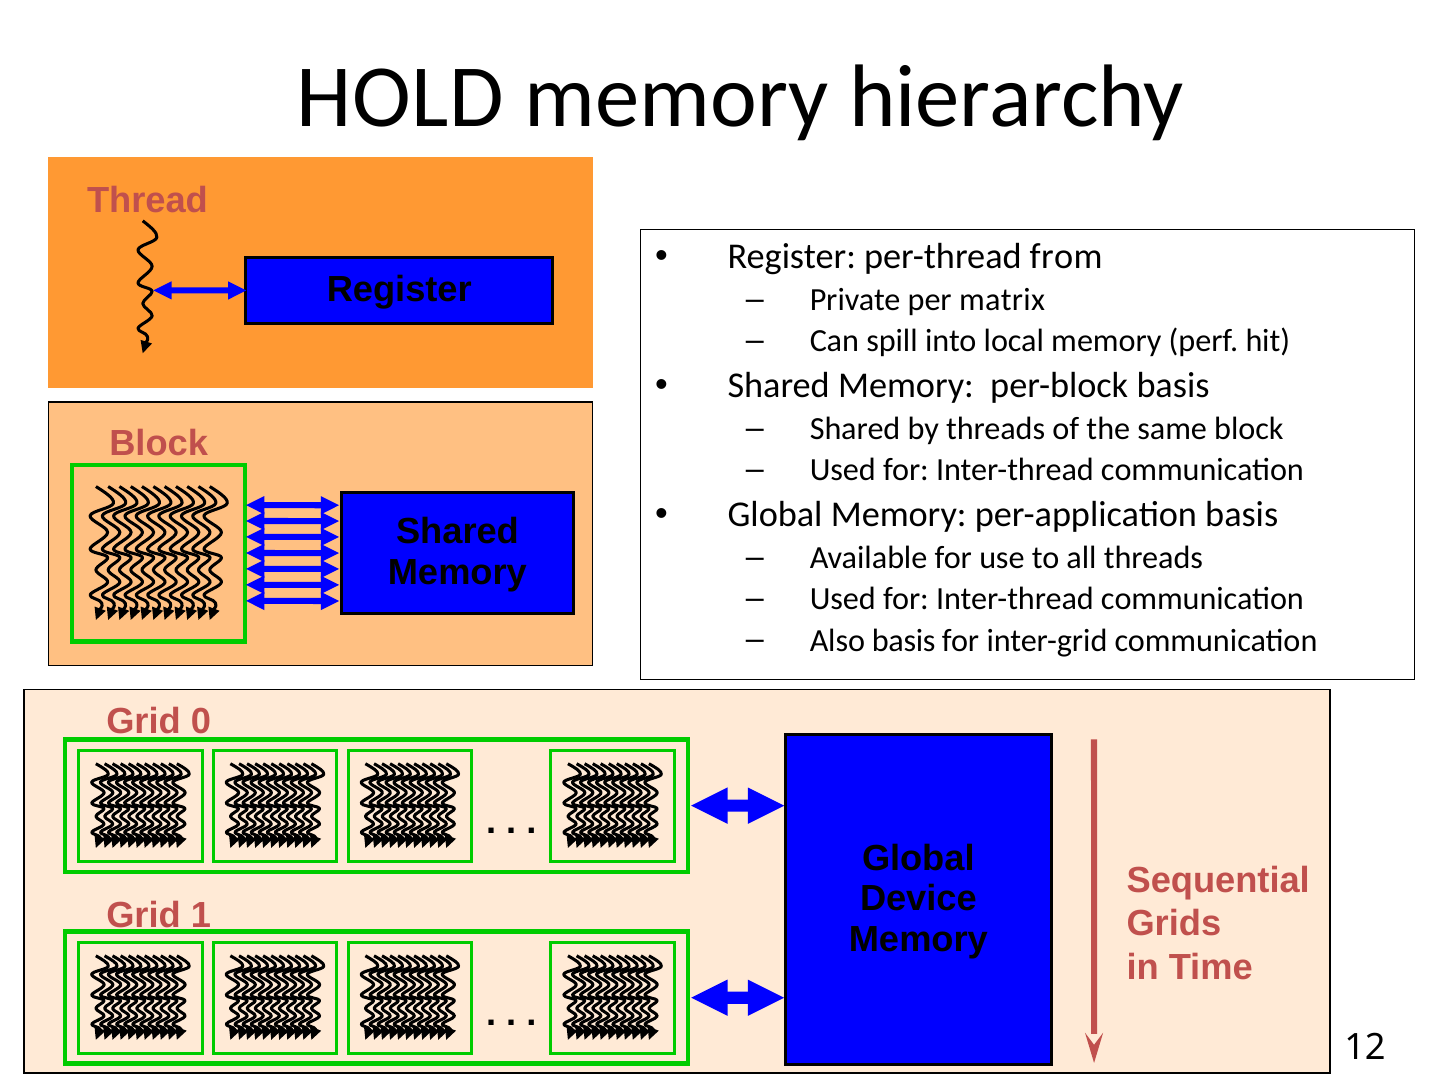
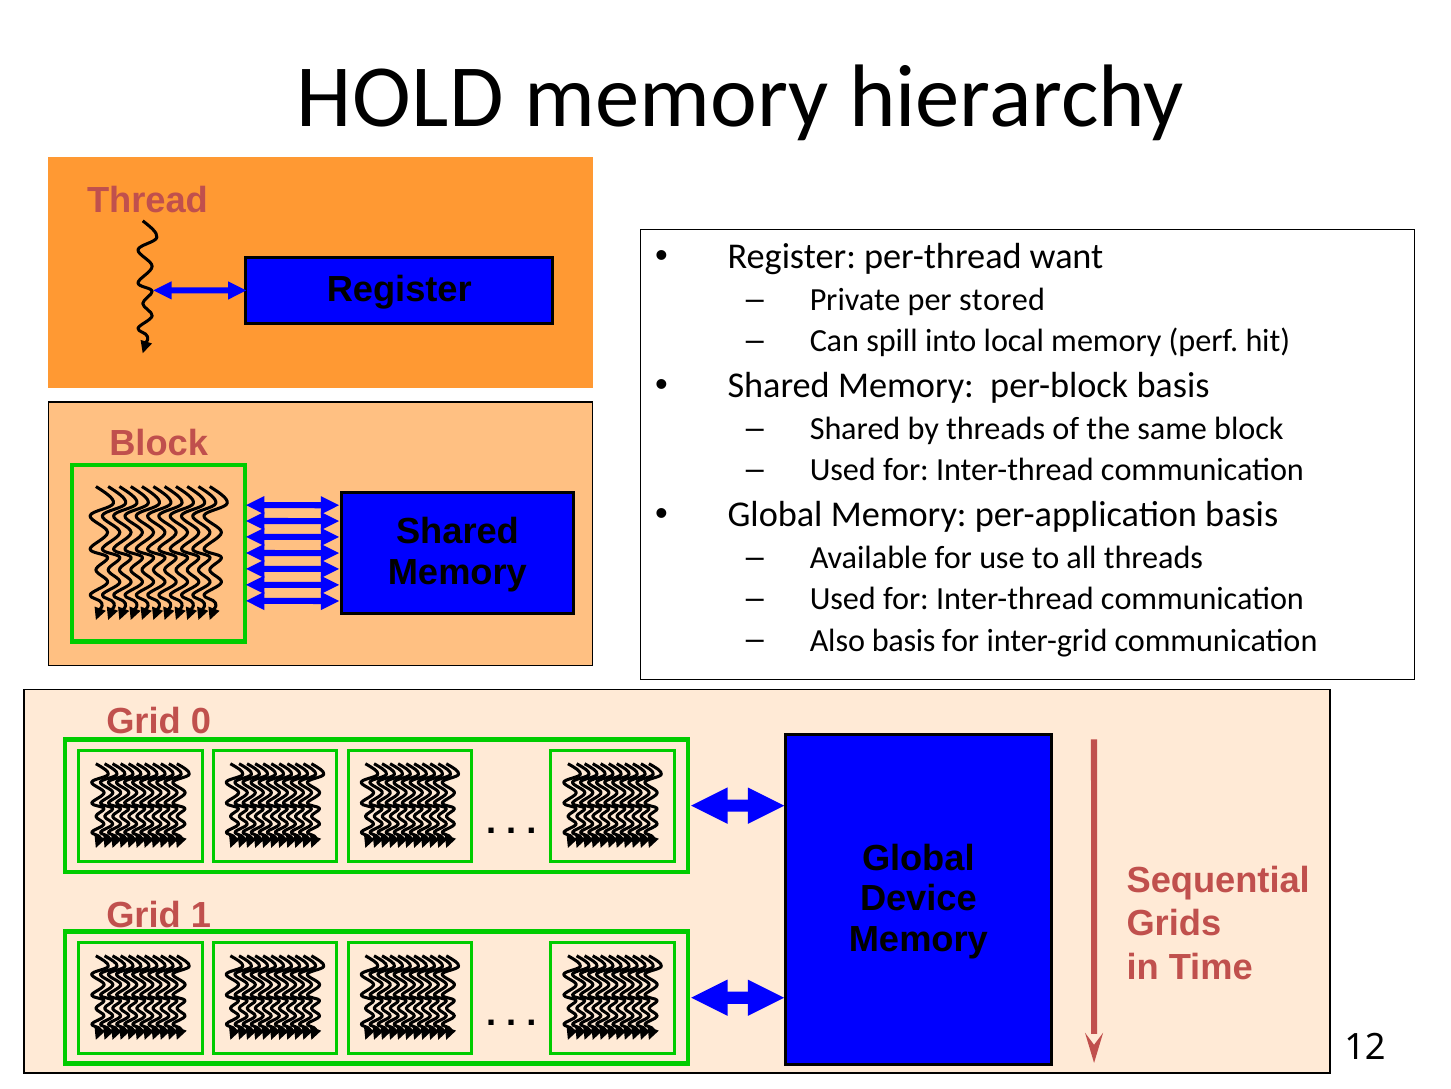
from: from -> want (1066, 256)
matrix: matrix -> stored (1002, 300)
